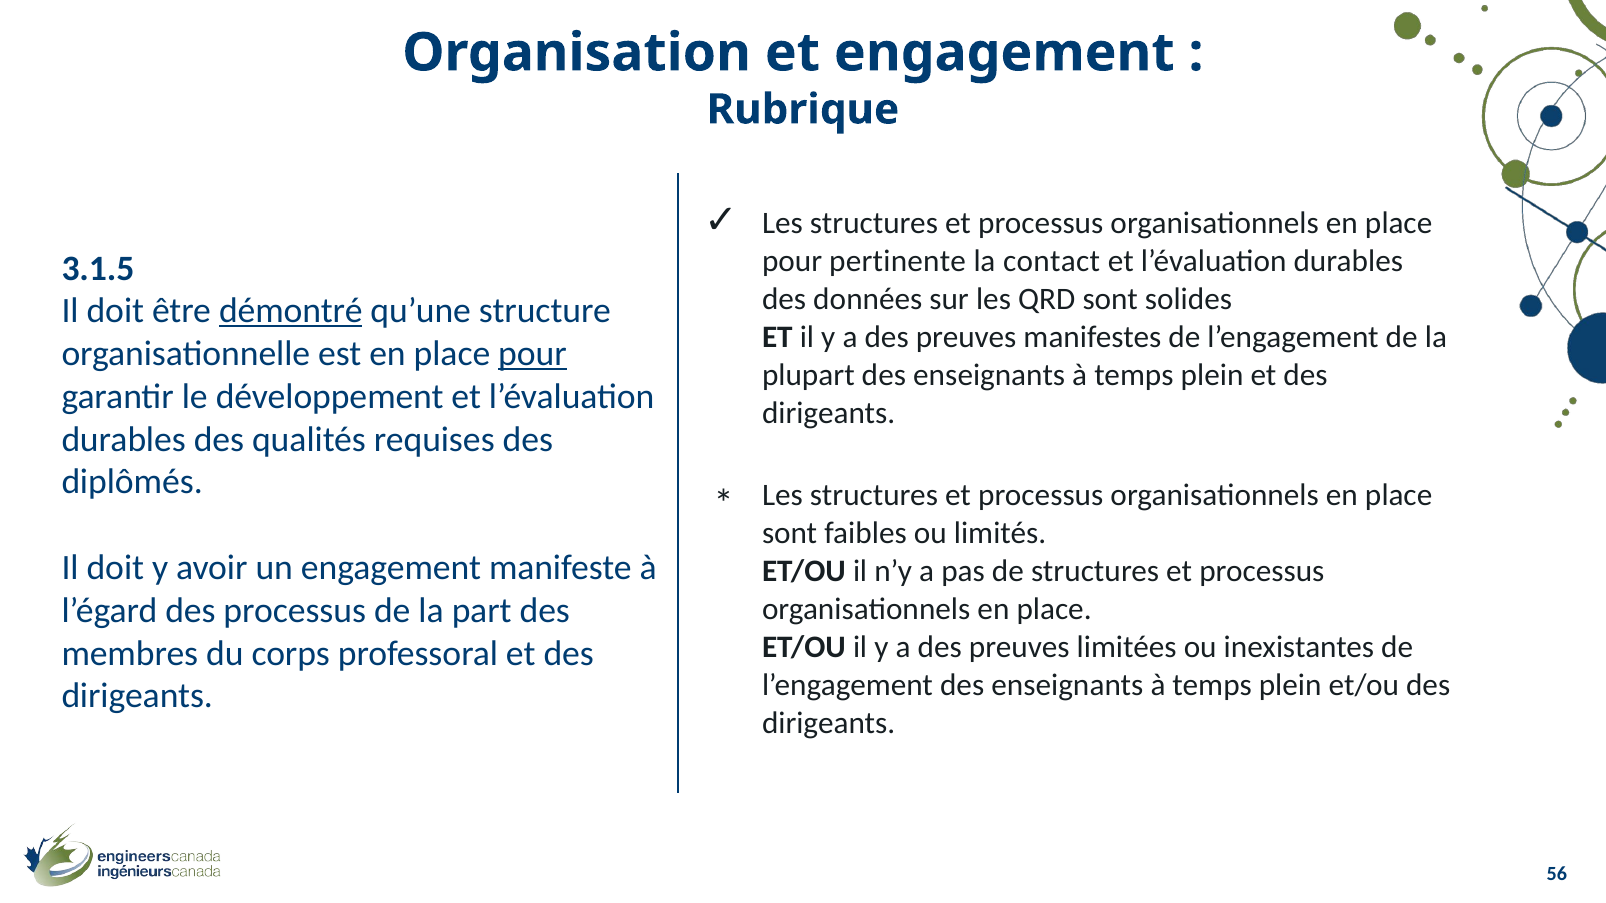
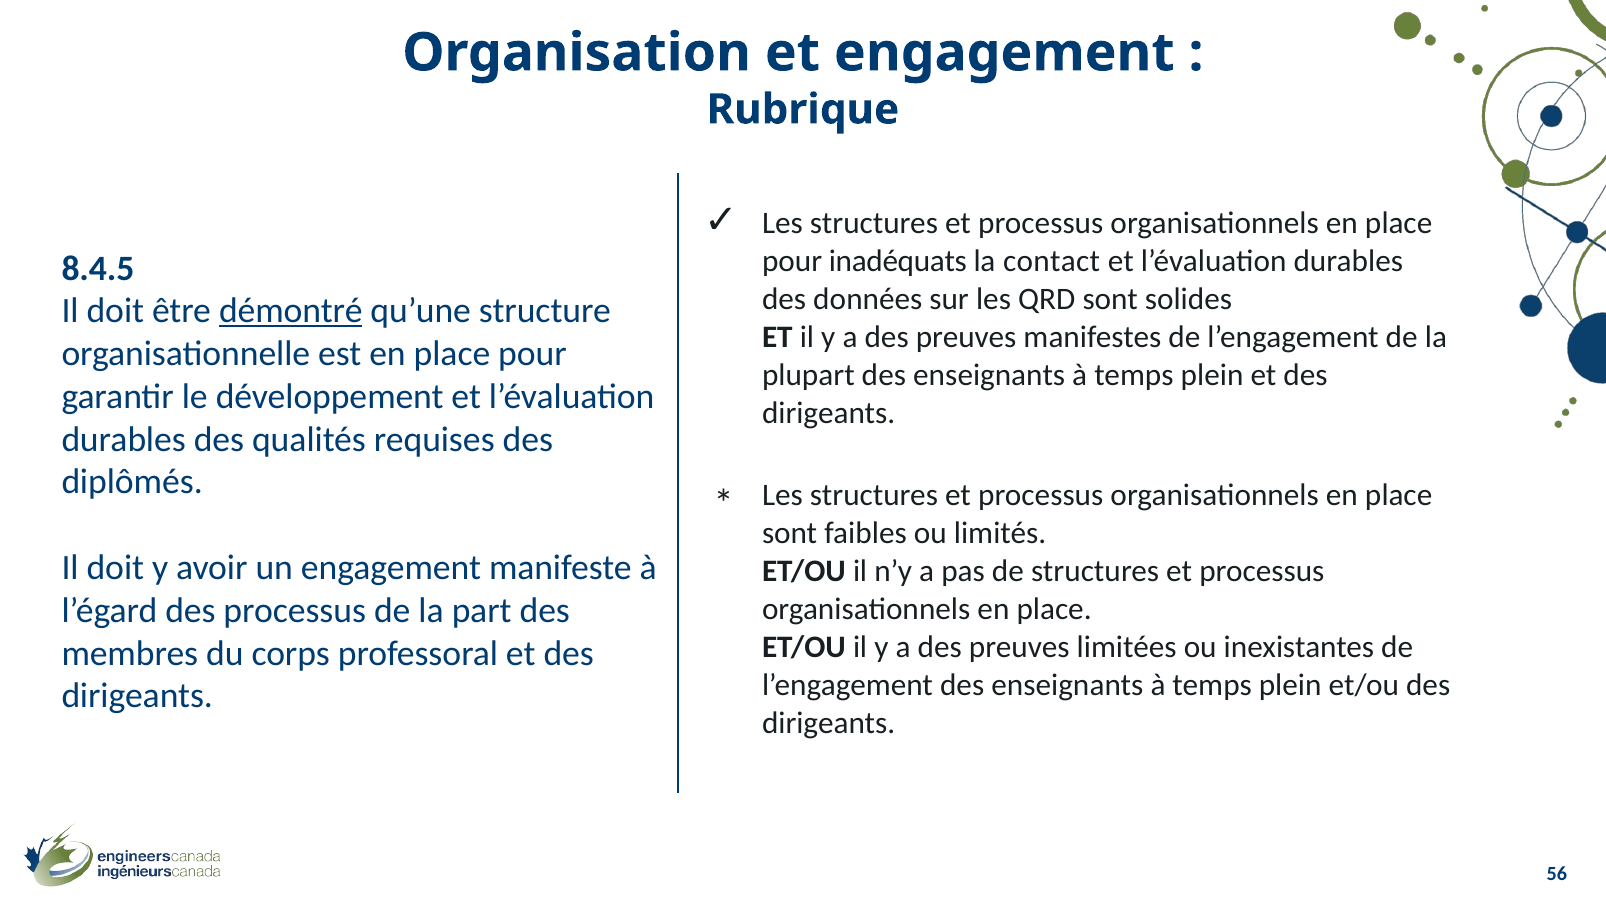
pertinente: pertinente -> inadéquats (898, 262)
3.1.5: 3.1.5 -> 8.4.5 (98, 268)
pour underline: present -> none (532, 354)
